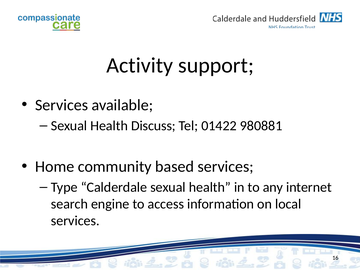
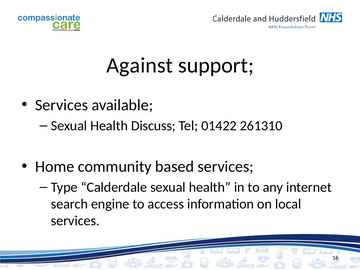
Activity: Activity -> Against (140, 65)
980881: 980881 -> 261310 (261, 126)
